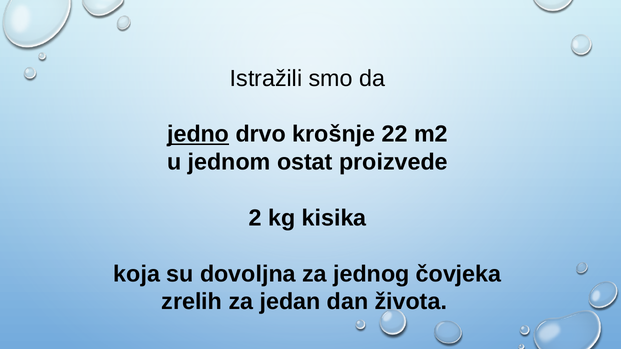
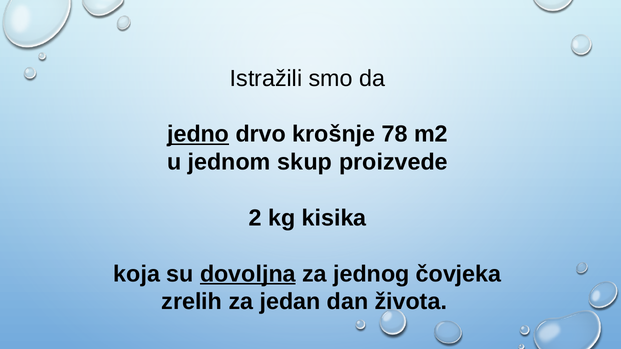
22: 22 -> 78 (395, 134)
ostat: ostat -> skup (305, 162)
dovoljna underline: none -> present (248, 274)
